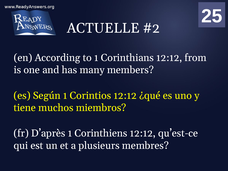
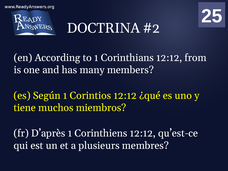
ACTUELLE: ACTUELLE -> DOCTRINA (103, 28)
